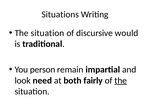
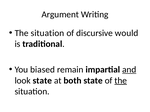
Situations: Situations -> Argument (60, 15)
person: person -> biased (43, 70)
and underline: none -> present (129, 70)
look need: need -> state (42, 81)
both fairly: fairly -> state (93, 81)
